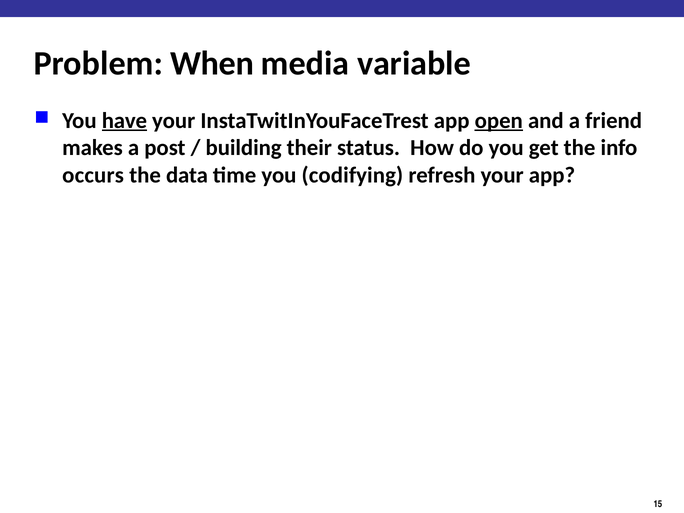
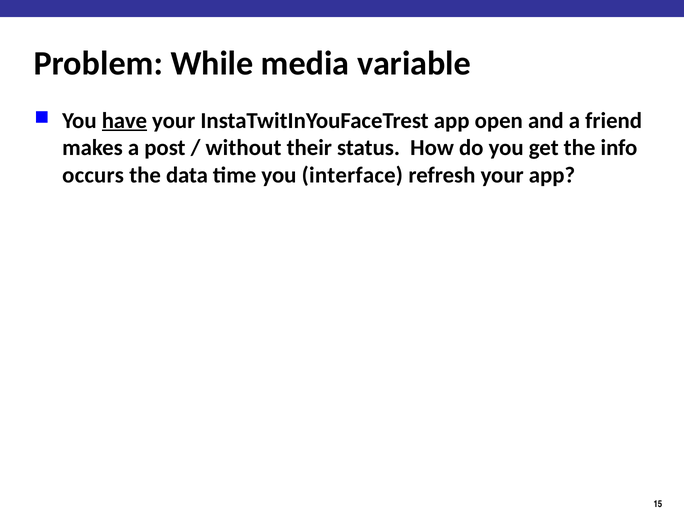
When: When -> While (212, 63)
open underline: present -> none (499, 121)
building: building -> without (244, 148)
codifying: codifying -> interface (352, 175)
